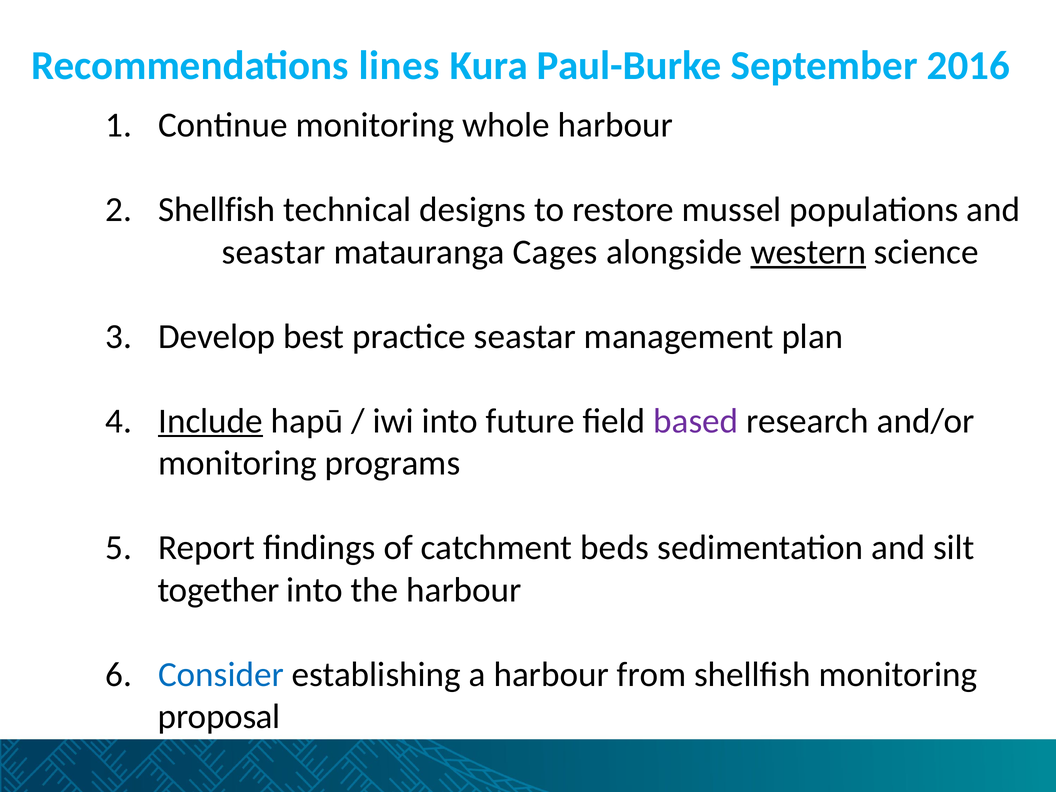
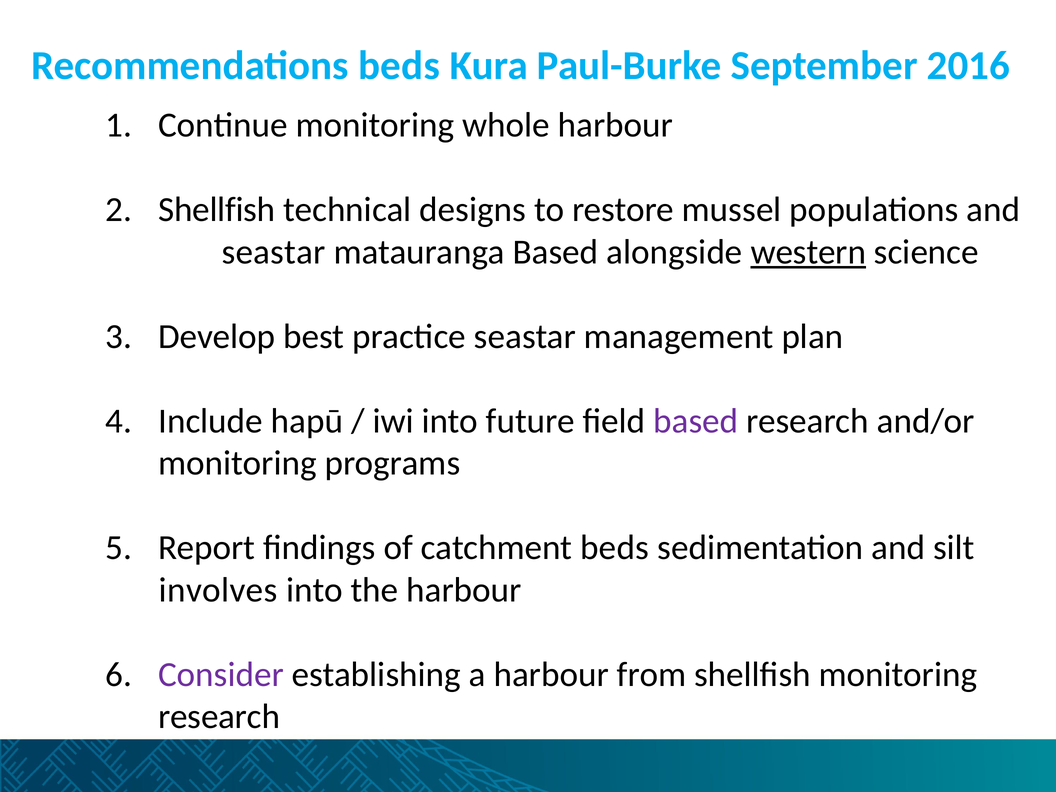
Recommendations lines: lines -> beds (399, 66)
matauranga Cages: Cages -> Based (555, 252)
Include underline: present -> none (211, 421)
together: together -> involves (218, 590)
Consider colour: blue -> purple (221, 674)
proposal: proposal -> research (219, 717)
